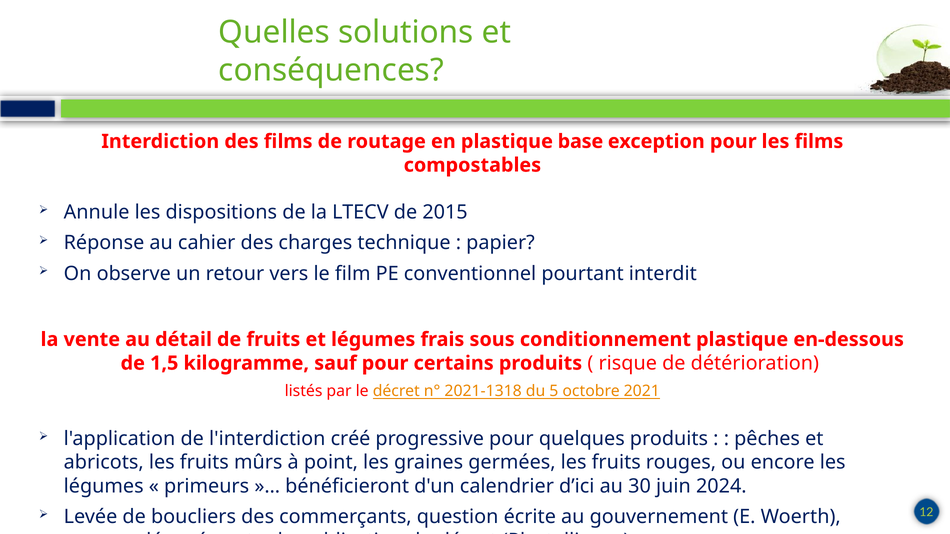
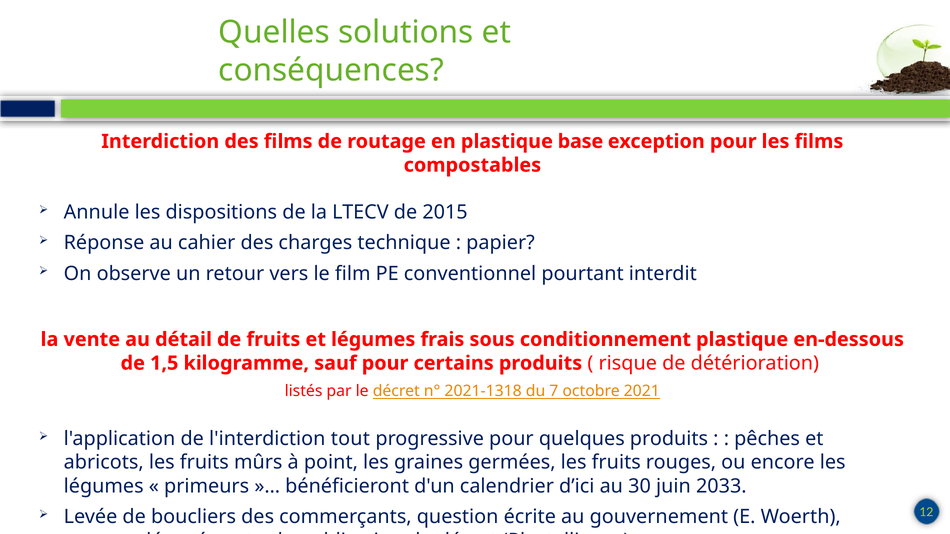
5: 5 -> 7 (554, 391)
créé: créé -> tout (350, 439)
2024: 2024 -> 2033 (721, 486)
